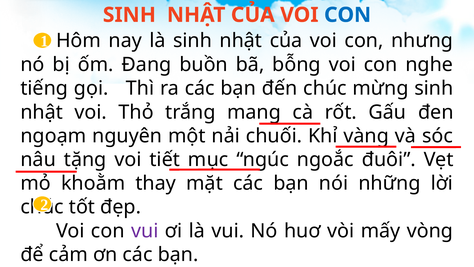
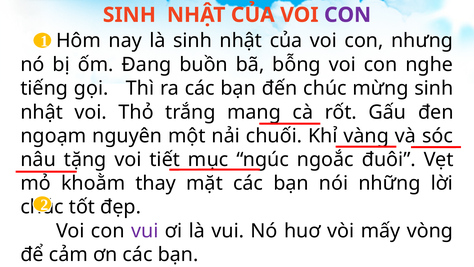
CON colour: blue -> purple (348, 15)
